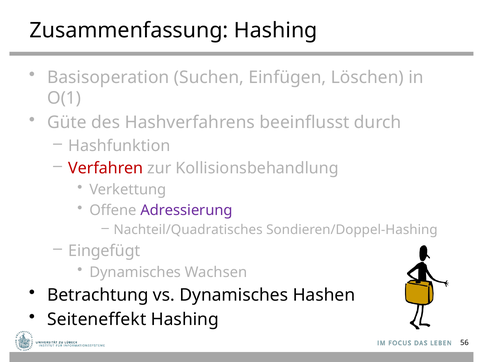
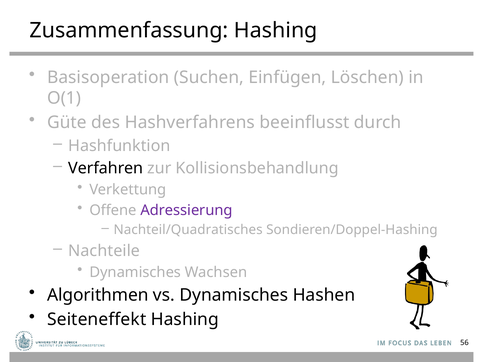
Verfahren colour: red -> black (106, 168)
Eingefügt: Eingefügt -> Nachteile (104, 251)
Betrachtung: Betrachtung -> Algorithmen (98, 295)
